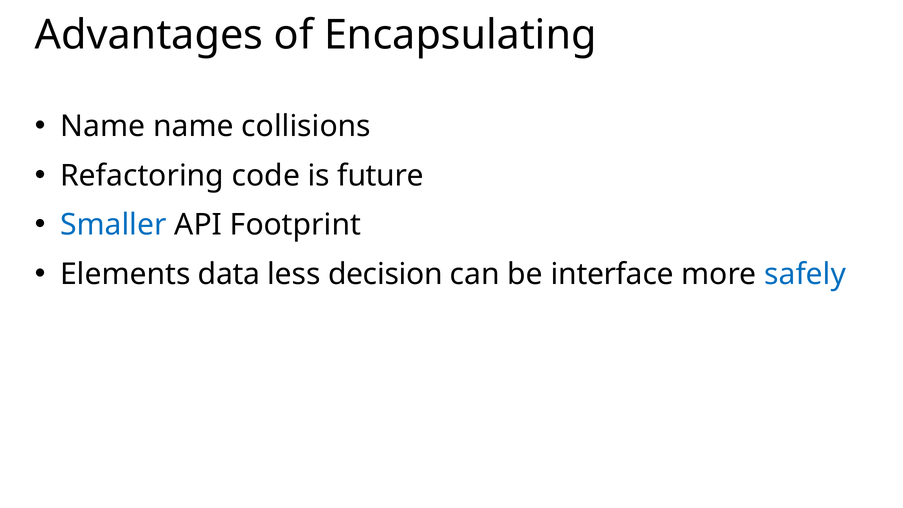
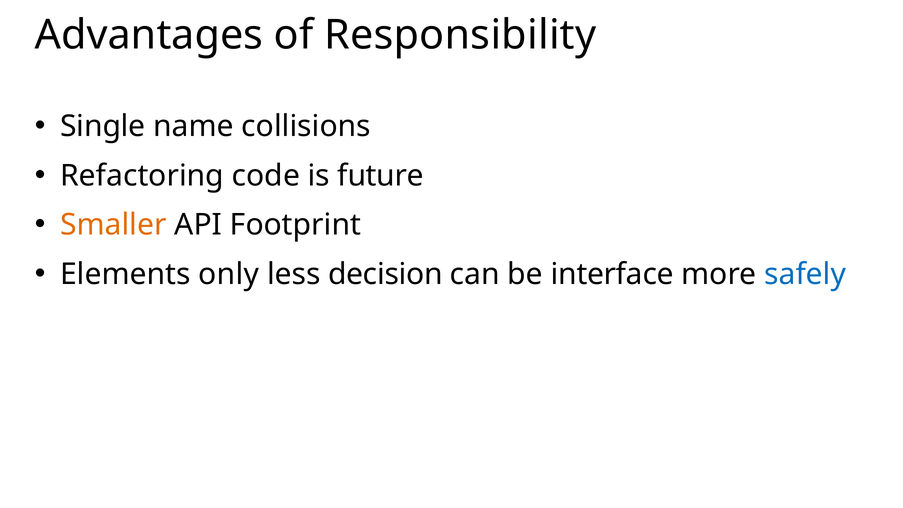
Encapsulating: Encapsulating -> Responsibility (460, 35)
Name: Name -> Single (103, 126)
Smaller colour: blue -> orange (113, 225)
data: data -> only (229, 274)
